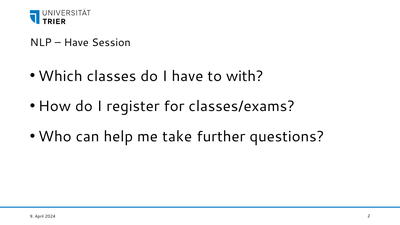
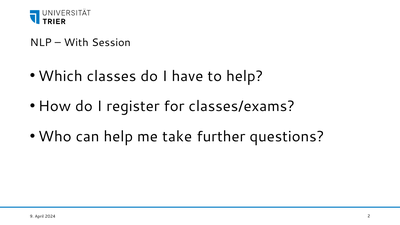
Have: Have -> With (76, 43)
to with: with -> help (245, 76)
